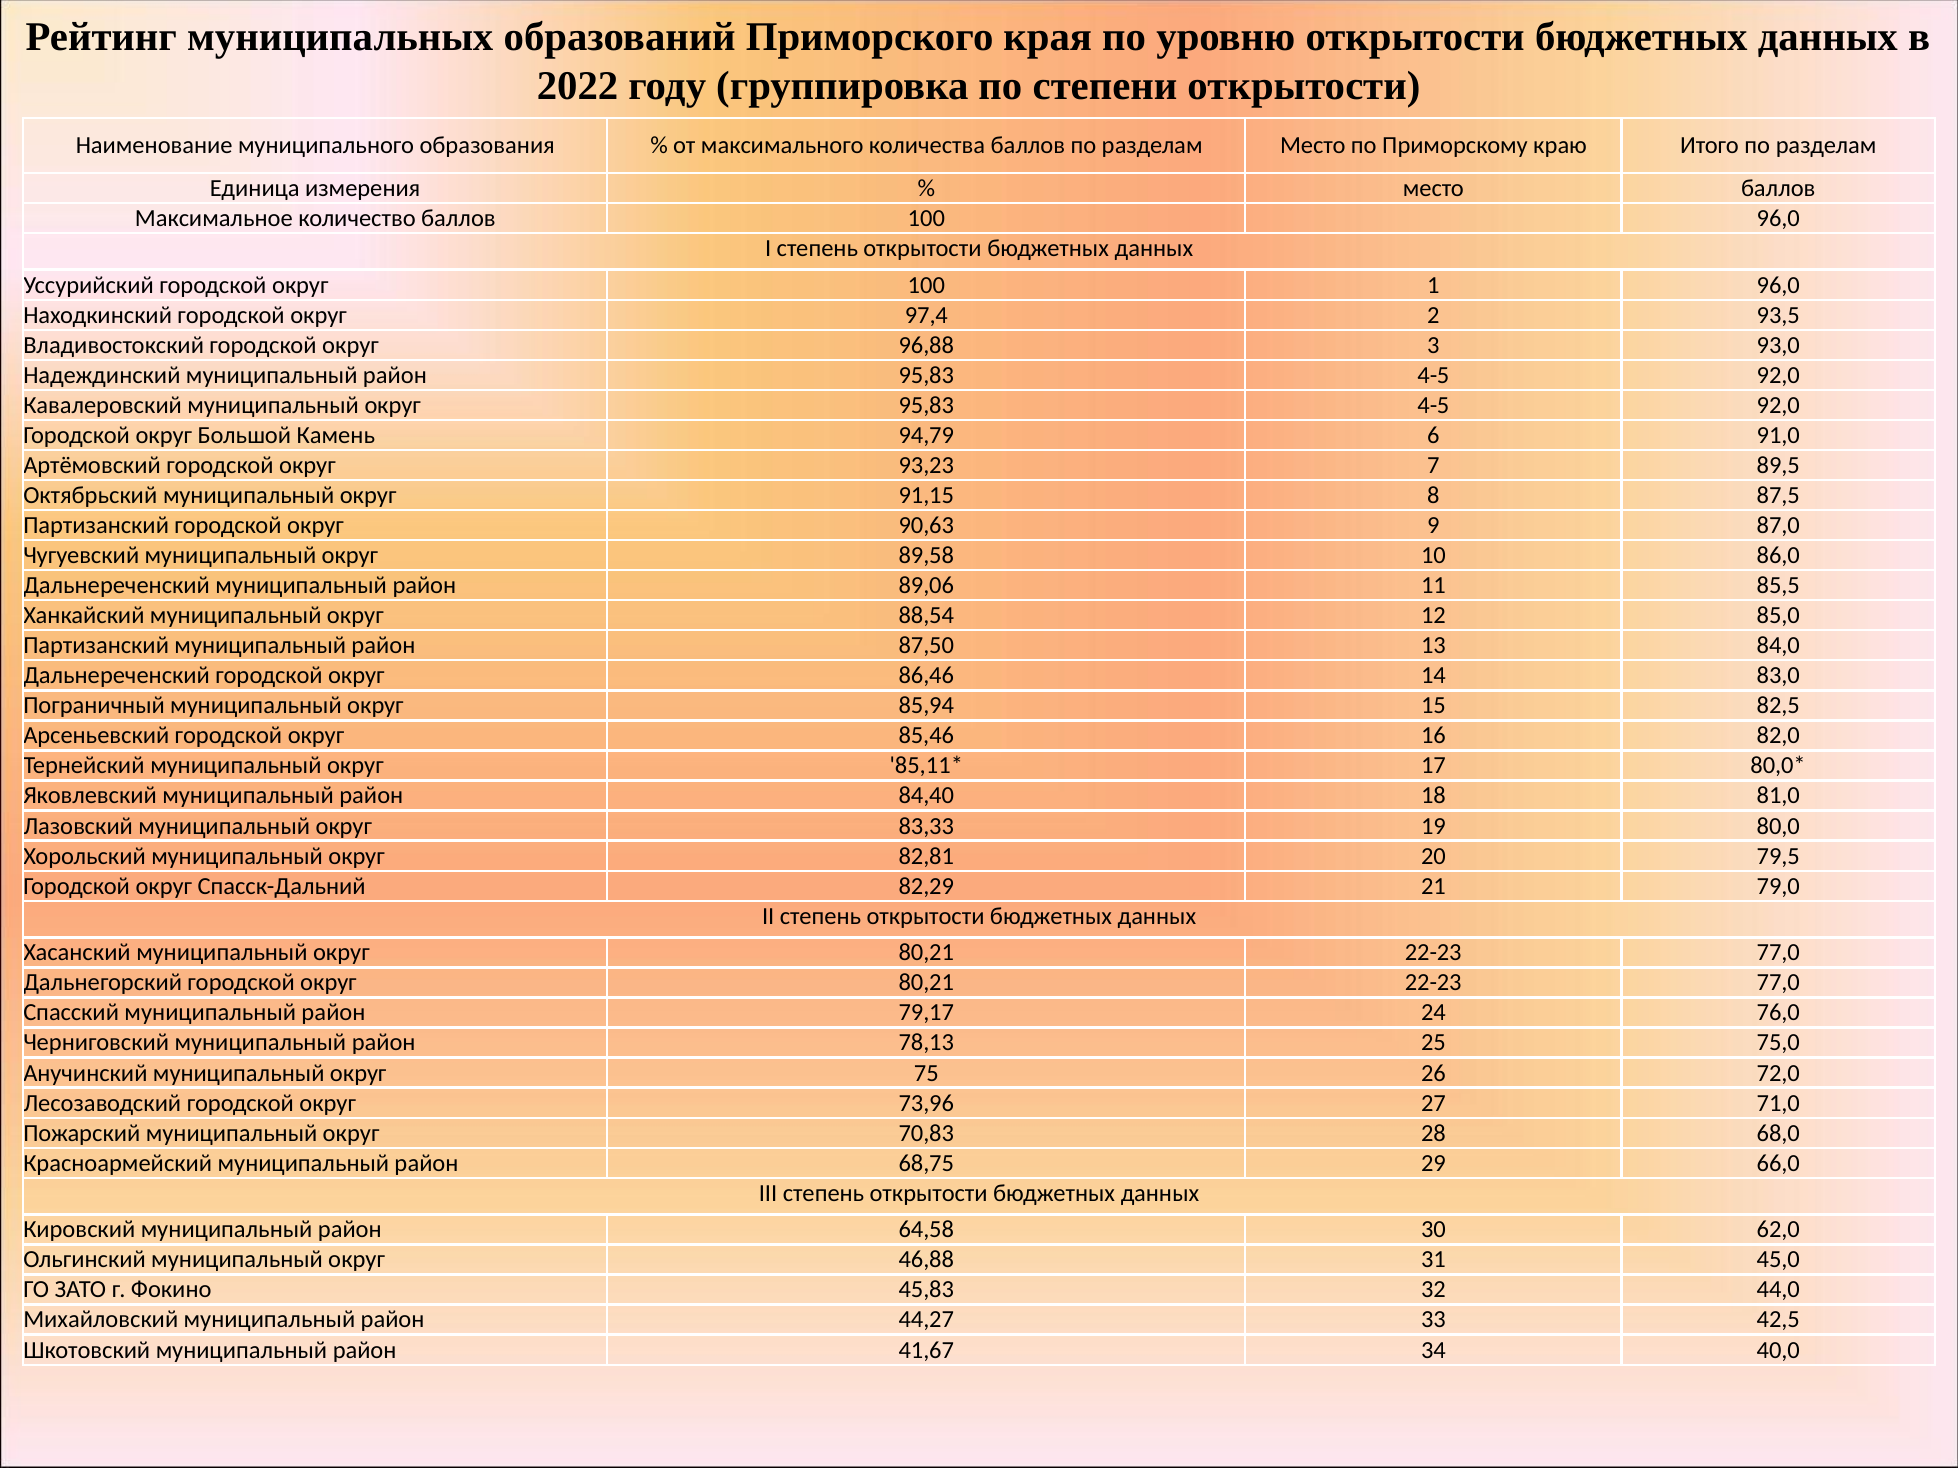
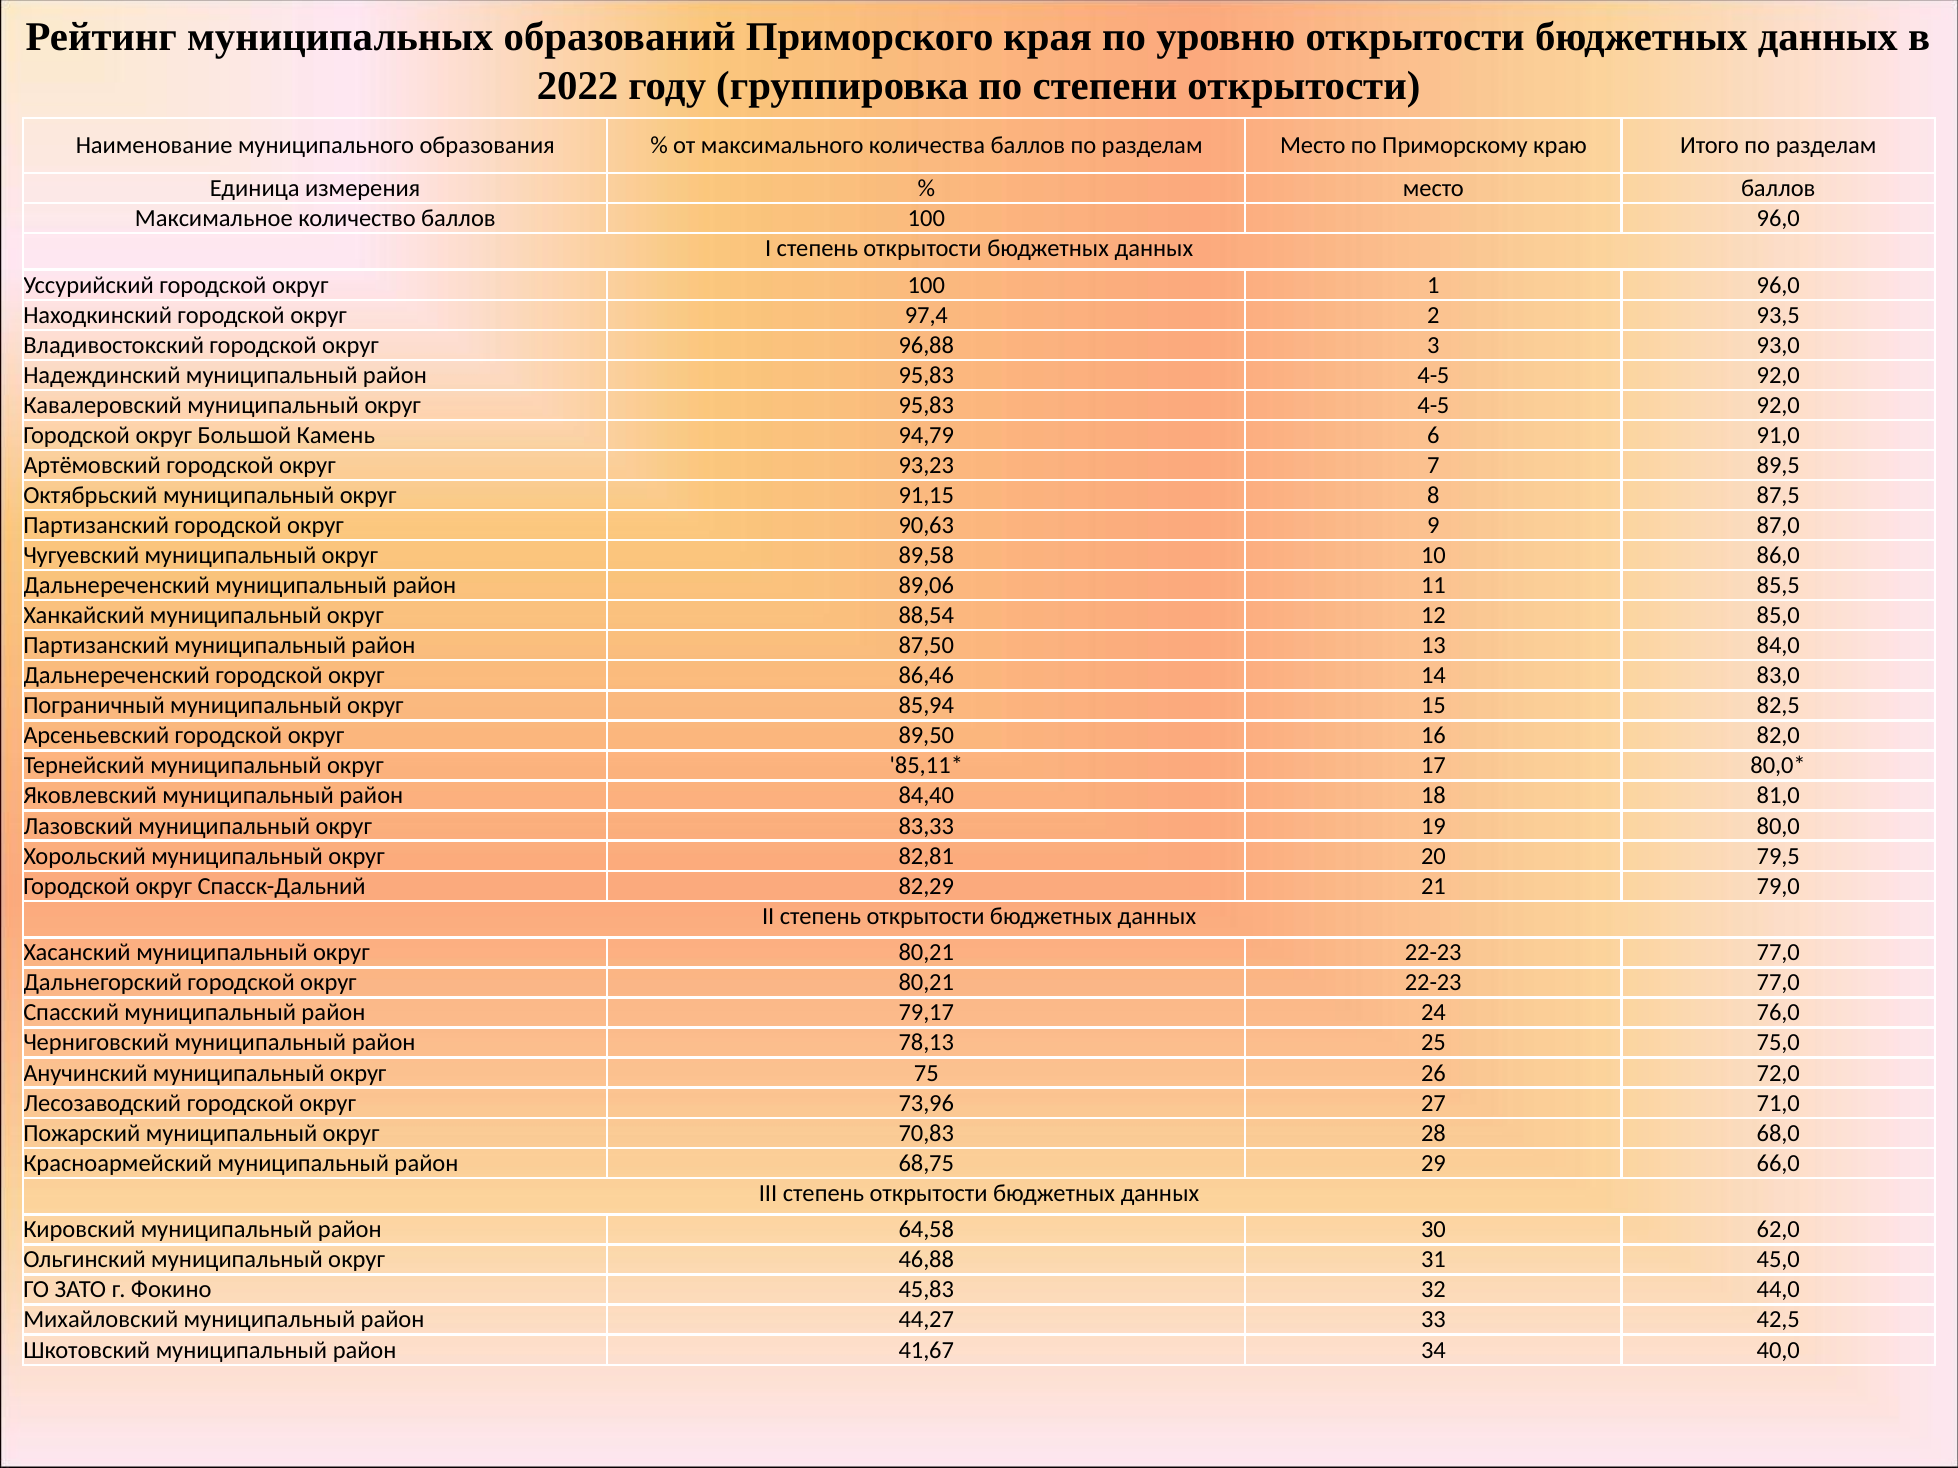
85,46: 85,46 -> 89,50 (926, 736)
